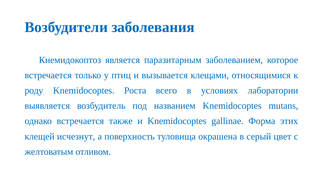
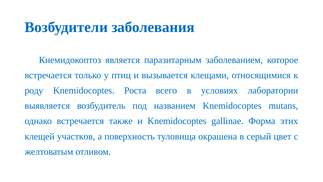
исчезнут: исчезнут -> участков (76, 136)
